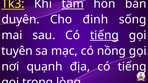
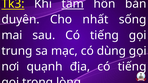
đinh: đinh -> nhất (95, 20)
tiếng underline: present -> none (104, 35)
tuyên: tuyên -> trung (17, 51)
nồng: nồng -> dùng (111, 51)
